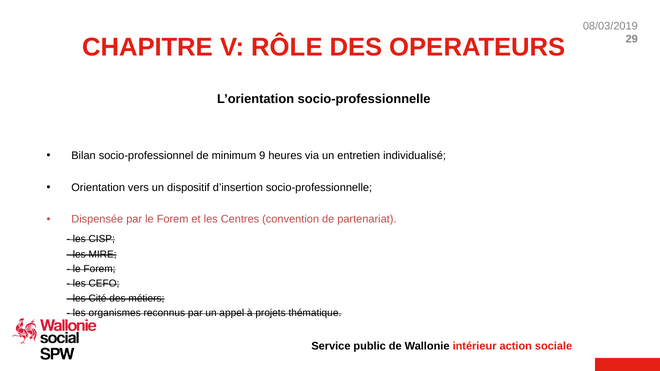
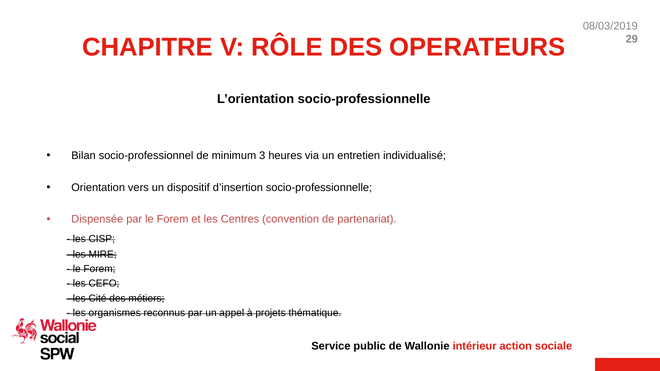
9: 9 -> 3 (262, 156)
